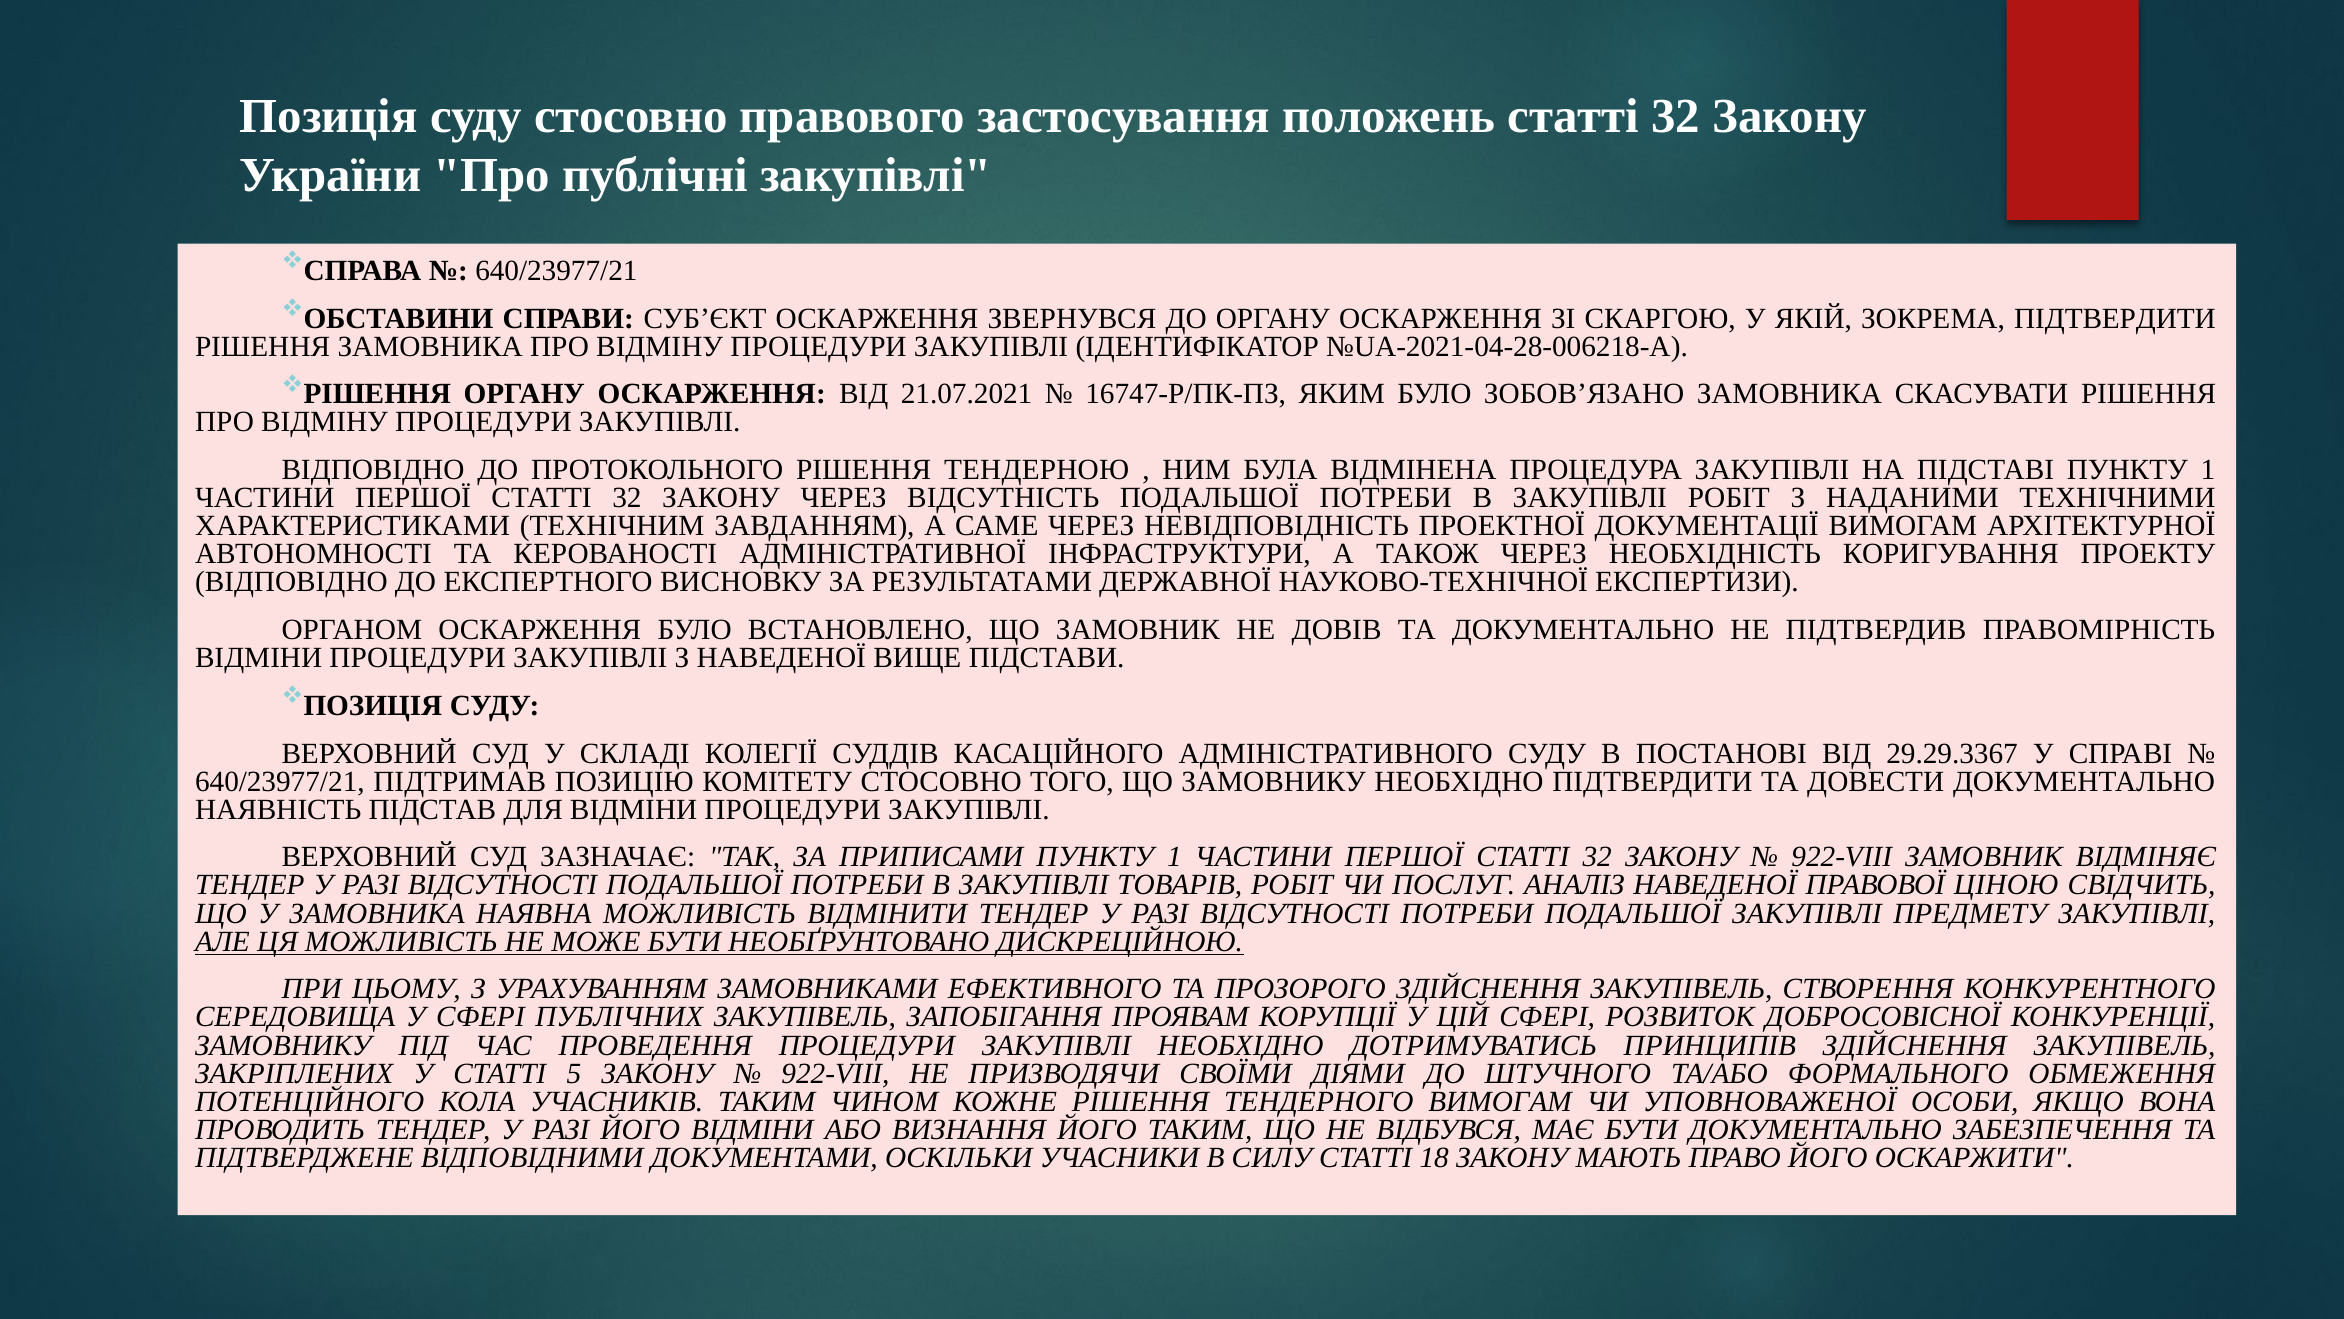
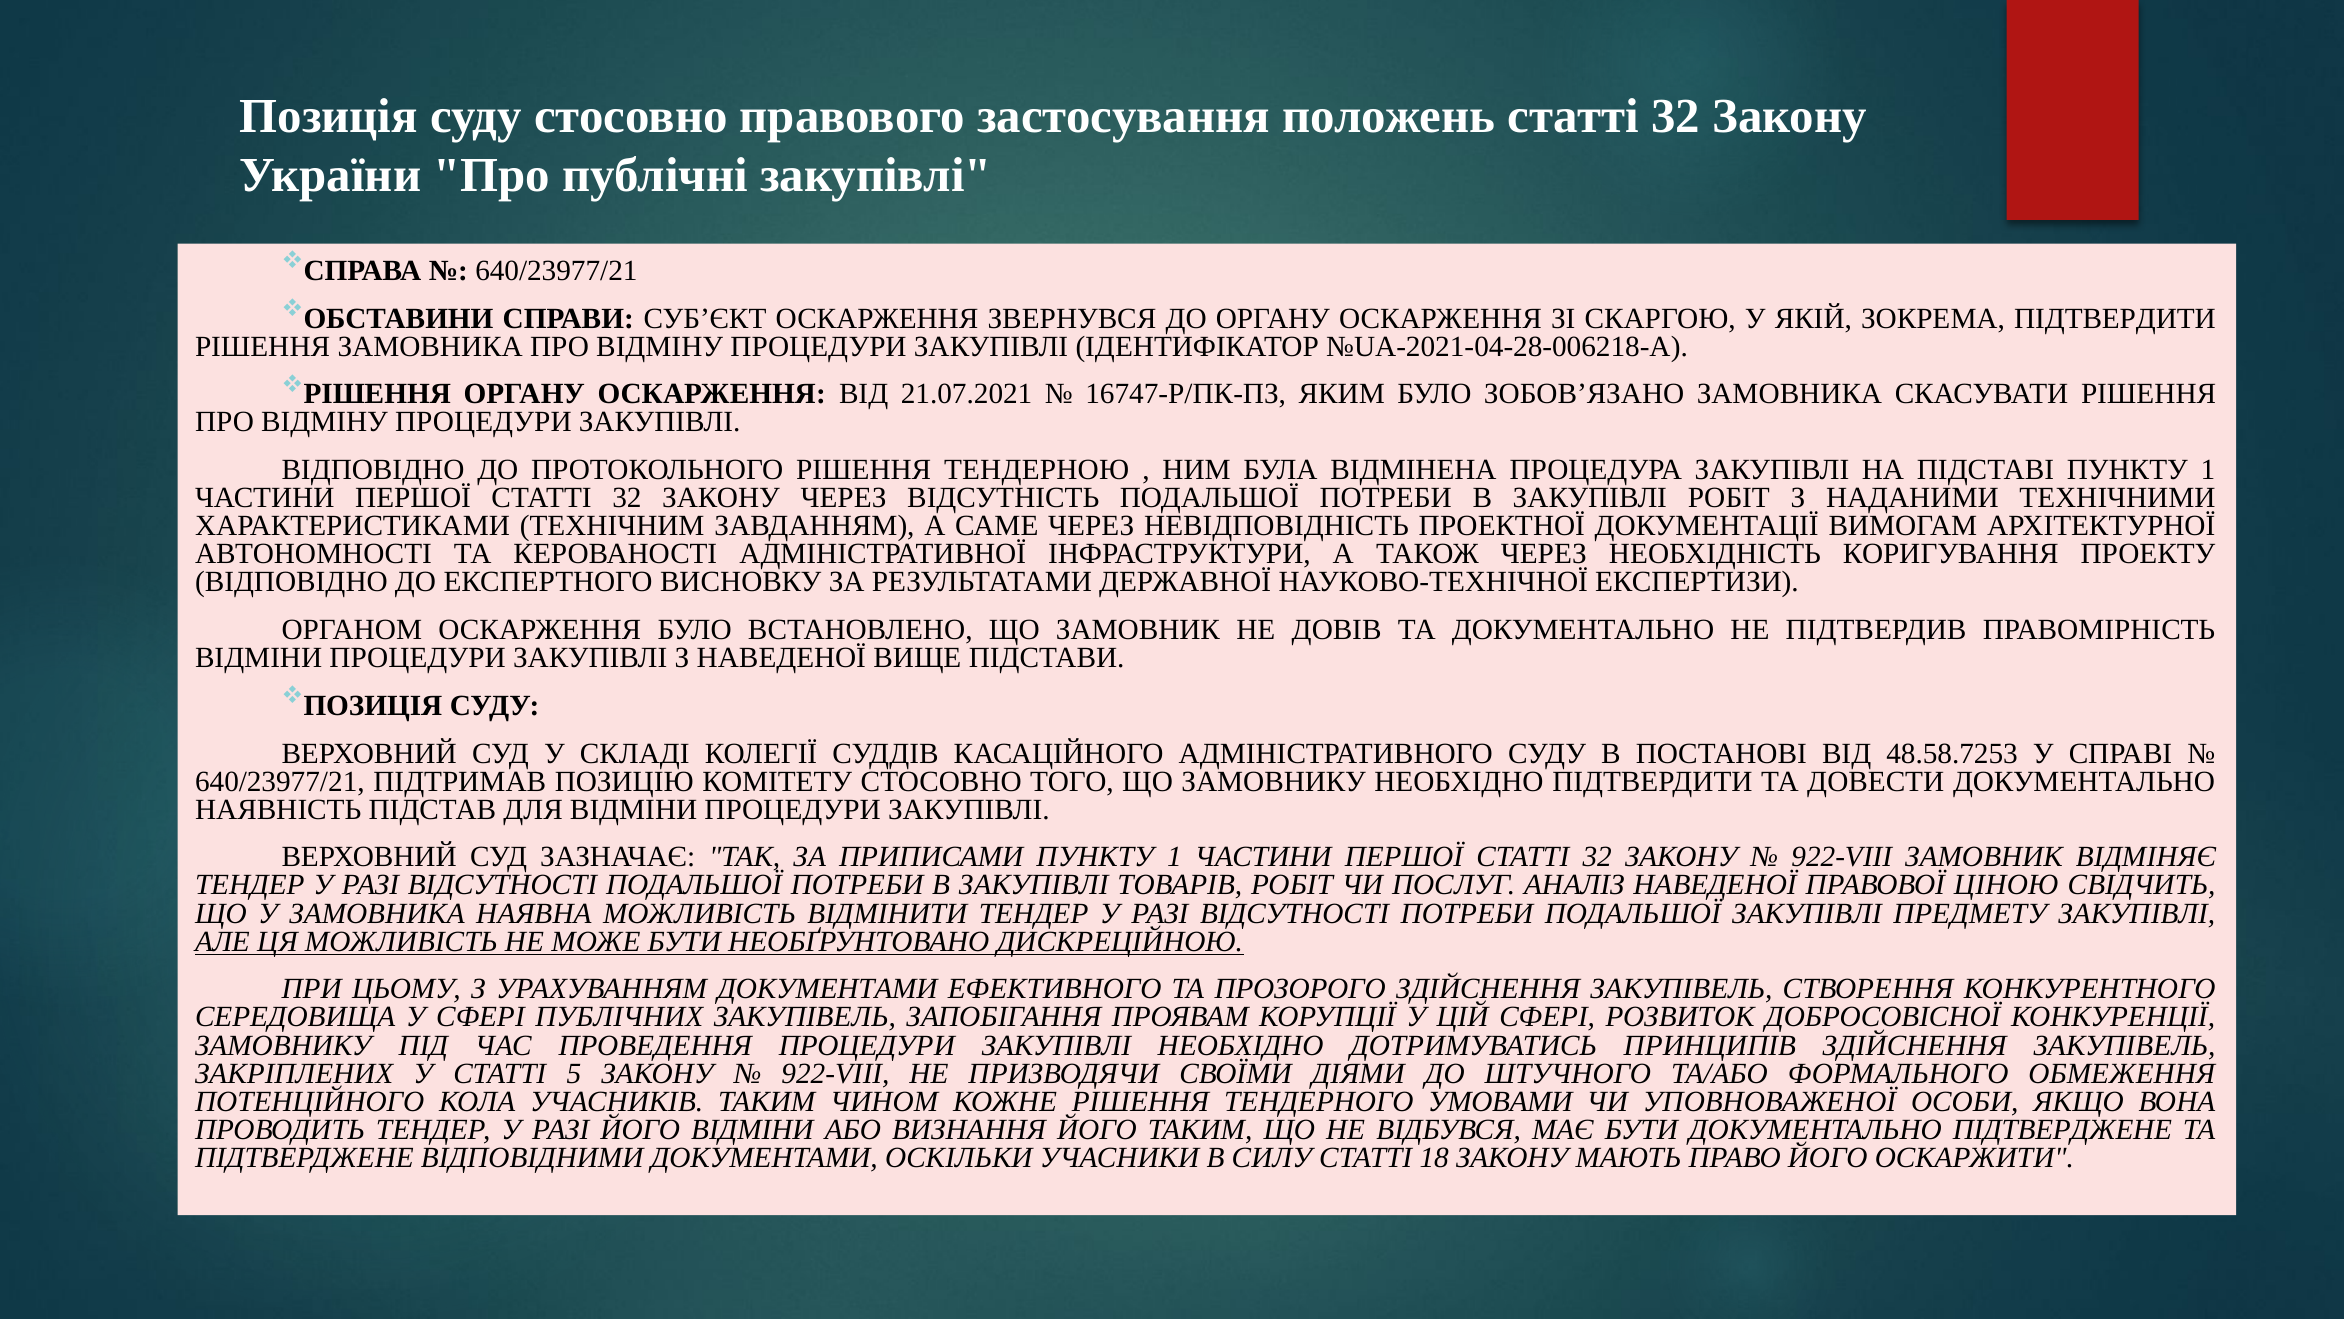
29.29.3367: 29.29.3367 -> 48.58.7253 (1952, 753)
УРАХУВАННЯМ ЗАМОВНИКАМИ: ЗАМОВНИКАМИ -> ДОКУМЕНТАМИ (828, 989)
ТЕНДЕРНОГО ВИМОГАМ: ВИМОГАМ -> УМОВАМИ (1500, 1101)
ДОКУМЕНТАЛЬНО ЗАБЕЗПЕЧЕННЯ: ЗАБЕЗПЕЧЕННЯ -> ПІДТВЕРДЖЕНЕ (2062, 1129)
